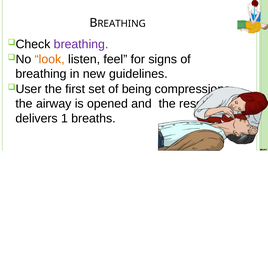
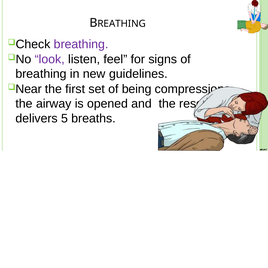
look colour: orange -> purple (50, 59)
User: User -> Near (29, 89)
1: 1 -> 5 (65, 118)
